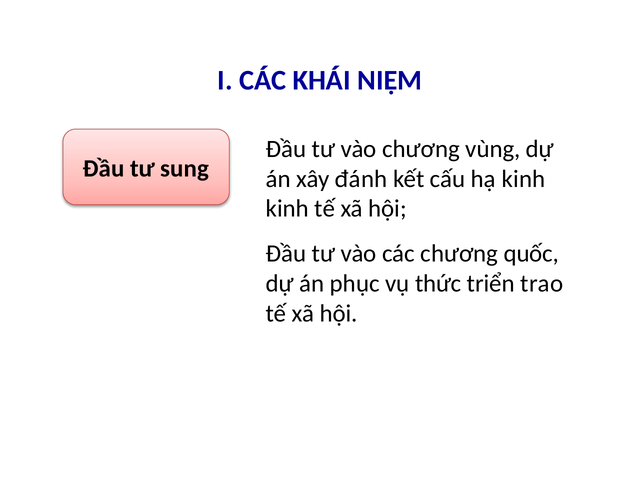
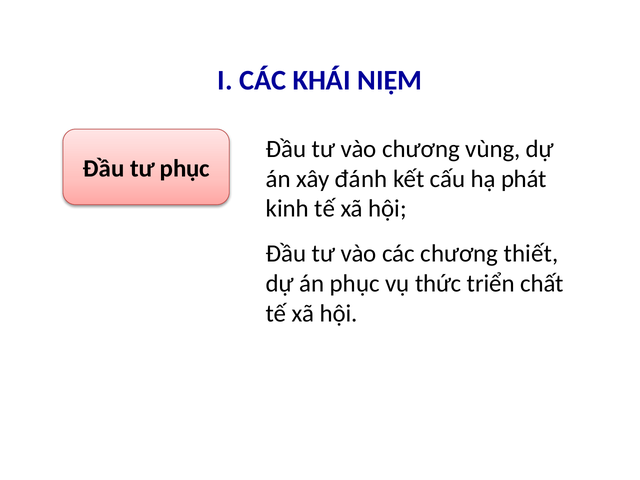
tư sung: sung -> phục (185, 169)
hạ kinh: kinh -> phát (524, 179)
quốc: quốc -> thiết (531, 254)
trao: trao -> chất (542, 283)
